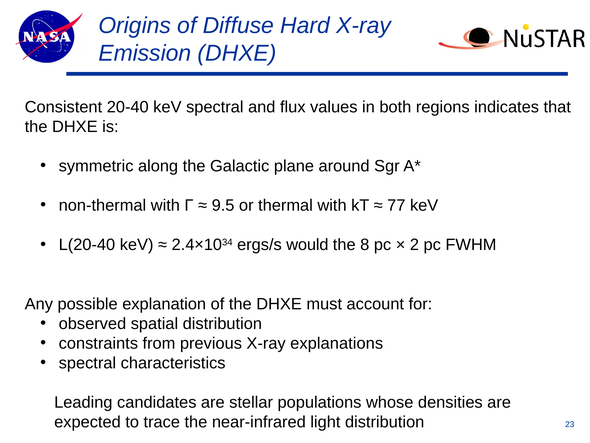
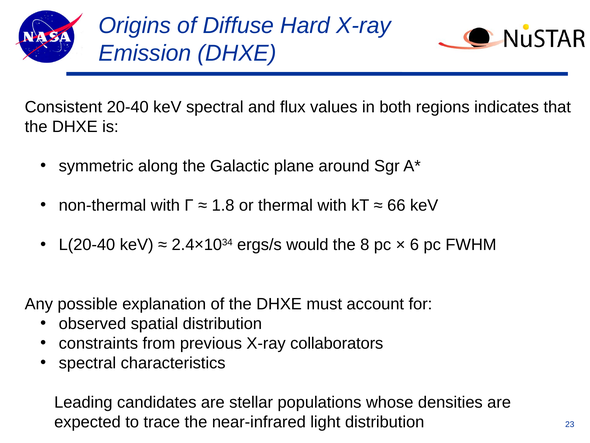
9.5: 9.5 -> 1.8 (223, 205)
77: 77 -> 66 (396, 205)
2: 2 -> 6 (414, 245)
explanations: explanations -> collaborators (337, 343)
